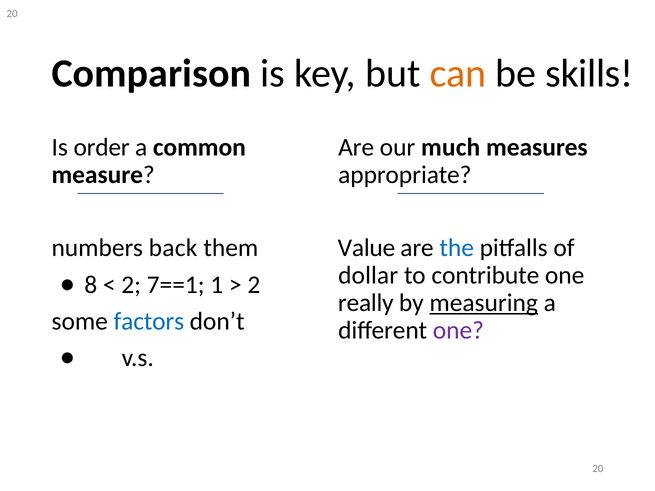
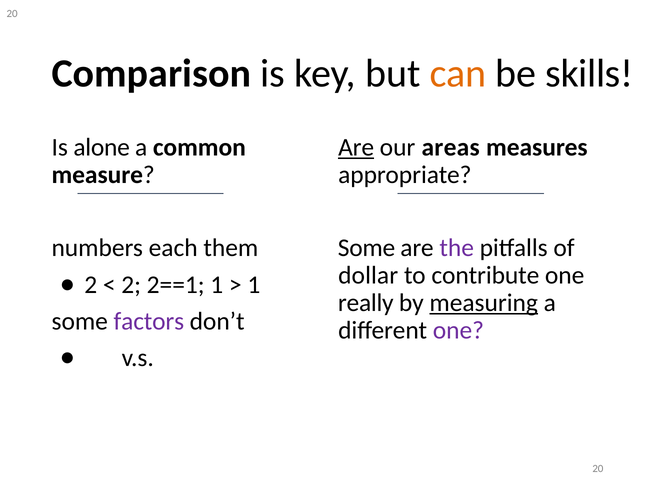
order: order -> alone (102, 148)
Are underline: none -> present (356, 148)
much: much -> areas (451, 148)
back: back -> each (173, 248)
Value: Value -> Some (366, 248)
the colour: blue -> purple (457, 248)
8: 8 -> 2 (91, 285)
7==1: 7==1 -> 2==1 (176, 285)
2: 2 -> 1 (254, 285)
factors colour: blue -> purple (149, 321)
